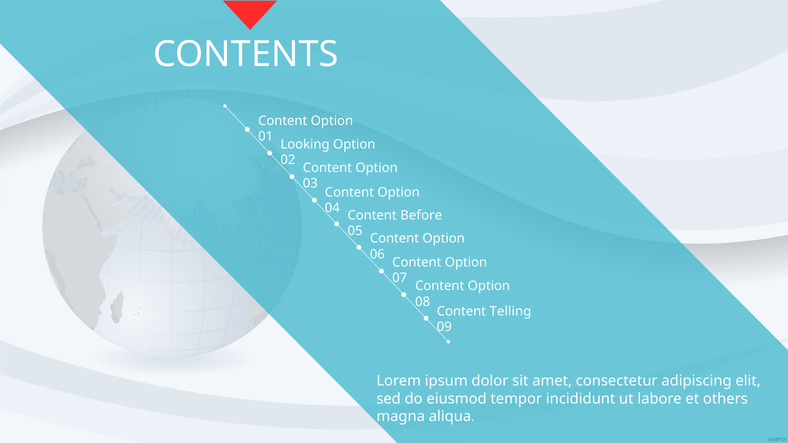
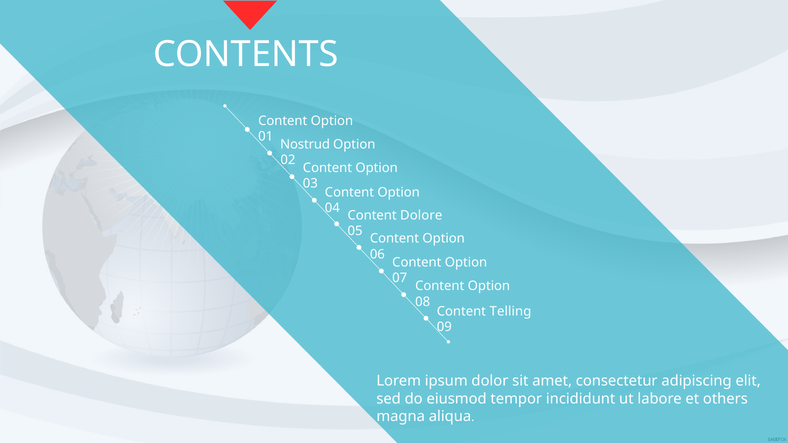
Looking: Looking -> Nostrud (305, 144)
Before: Before -> Dolore (421, 215)
